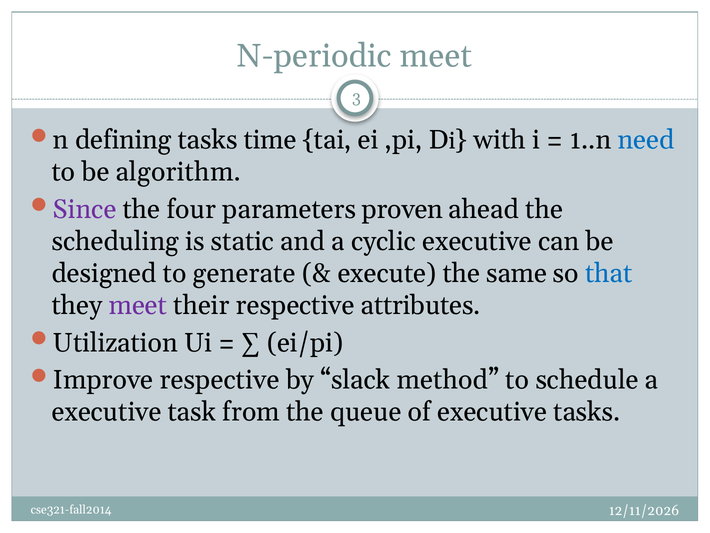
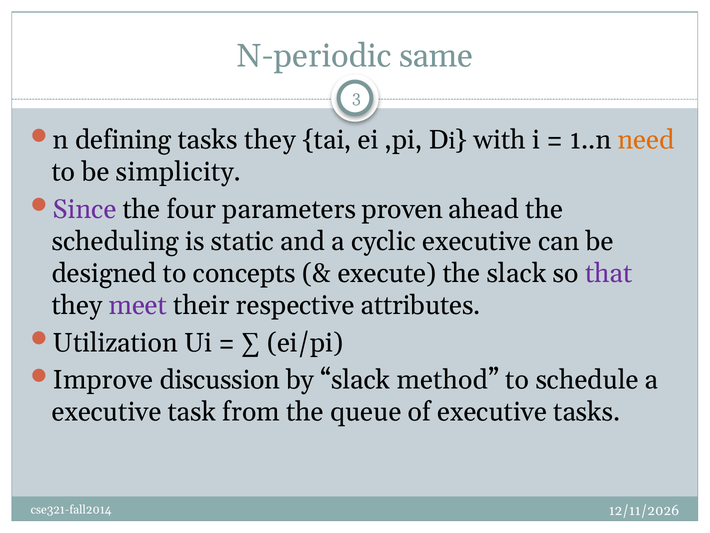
N-periodic meet: meet -> same (436, 56)
tasks time: time -> they (270, 140)
need colour: blue -> orange (646, 140)
algorithm: algorithm -> simplicity (178, 172)
generate: generate -> concepts (244, 273)
the same: same -> slack (516, 273)
that colour: blue -> purple (609, 273)
Improve respective: respective -> discussion (220, 380)
